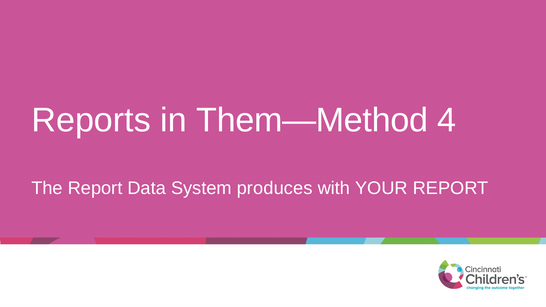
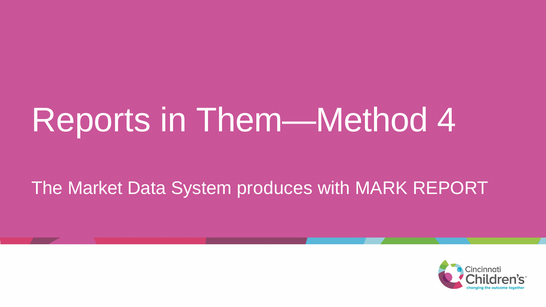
The Report: Report -> Market (95, 188)
YOUR: YOUR -> MARK (381, 188)
